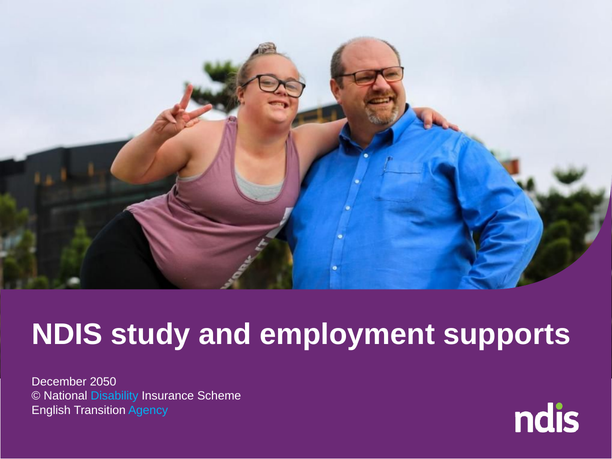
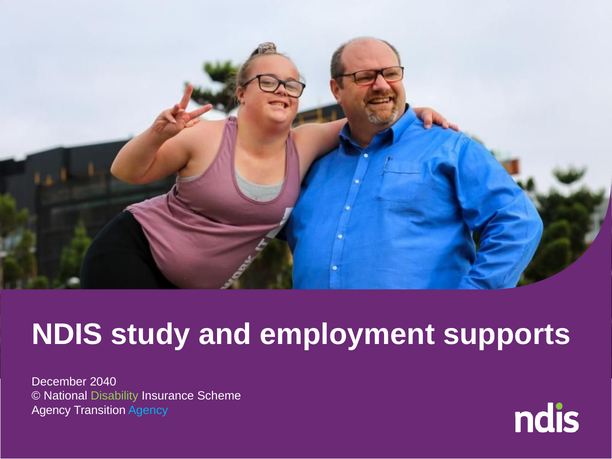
2050: 2050 -> 2040 (103, 382)
Disability colour: light blue -> light green (115, 396)
English: English -> Agency (51, 410)
